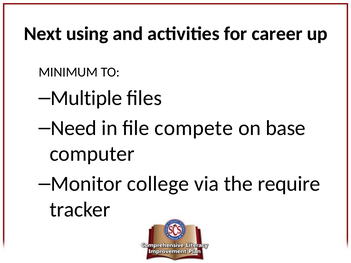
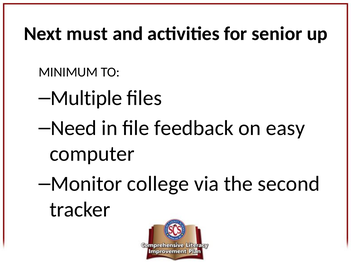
using: using -> must (87, 34)
career: career -> senior (277, 34)
compete: compete -> feedback (194, 128)
base: base -> easy (285, 128)
require: require -> second (289, 184)
